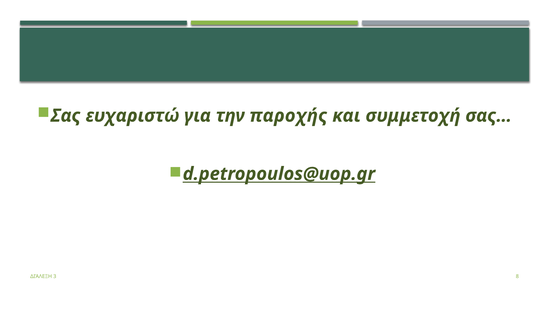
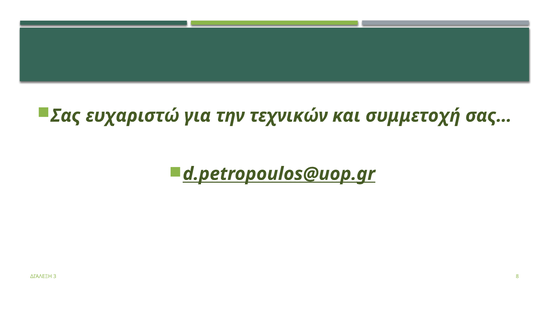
παροχής: παροχής -> τεχνικών (289, 116)
